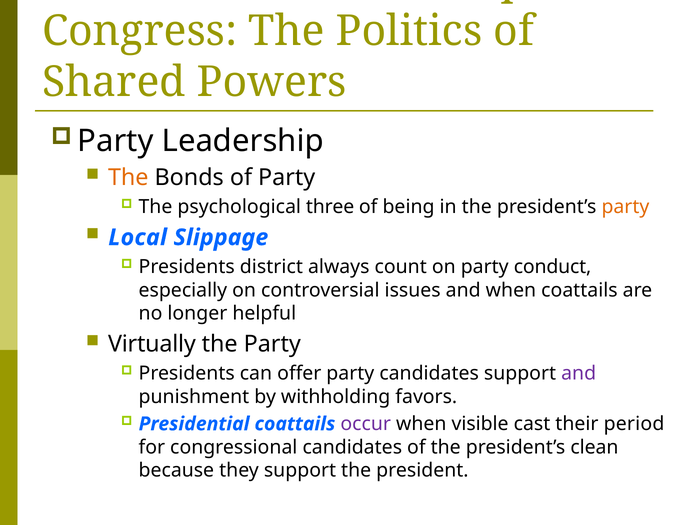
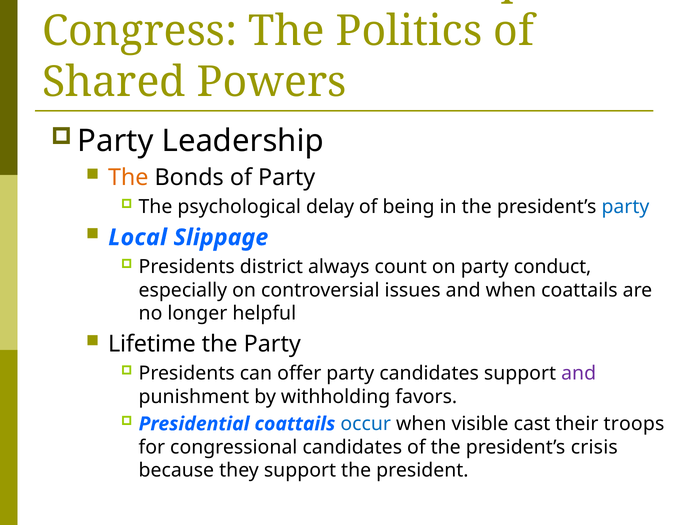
three: three -> delay (330, 207)
party colour: orange -> blue (625, 207)
Virtually: Virtually -> Lifetime (152, 344)
occur colour: purple -> blue (366, 424)
period: period -> troops (634, 424)
clean: clean -> crisis (594, 447)
